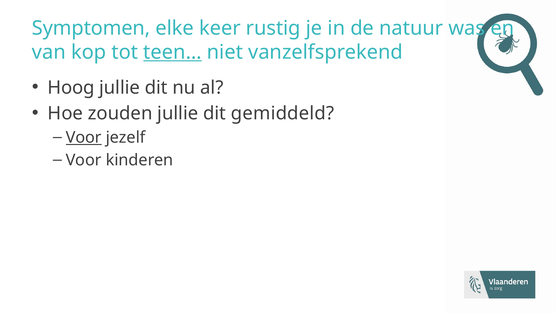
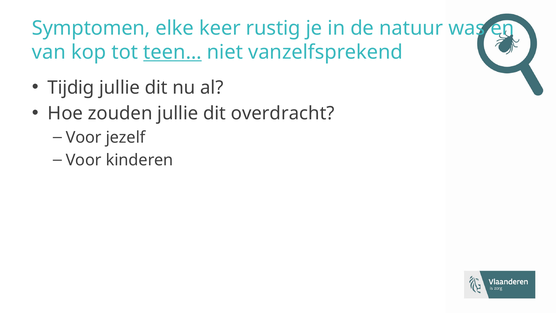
Hoog: Hoog -> Tijdig (71, 87)
gemiddeld: gemiddeld -> overdracht (283, 113)
Voor underline: present -> none (84, 137)
